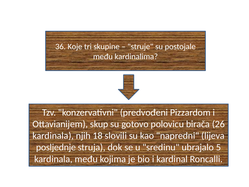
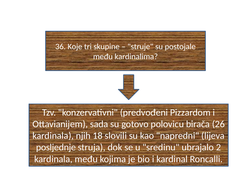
skup: skup -> sada (99, 124)
5: 5 -> 2 (219, 147)
